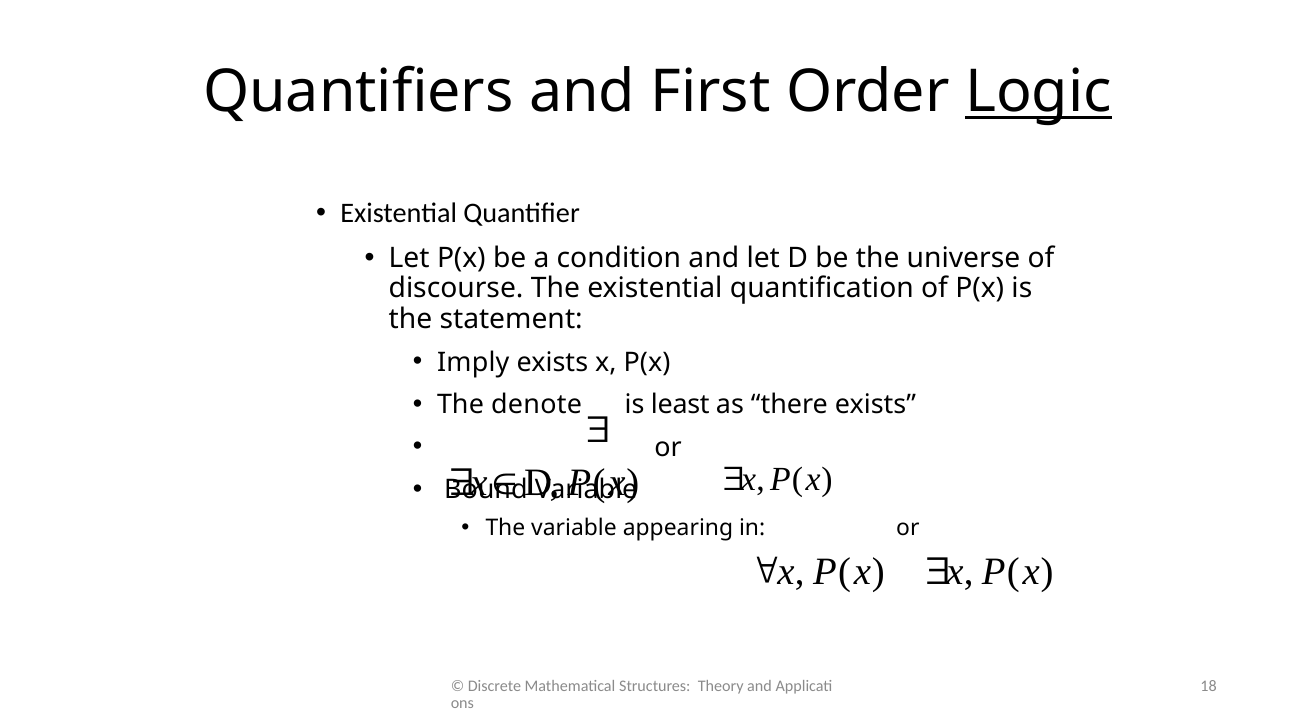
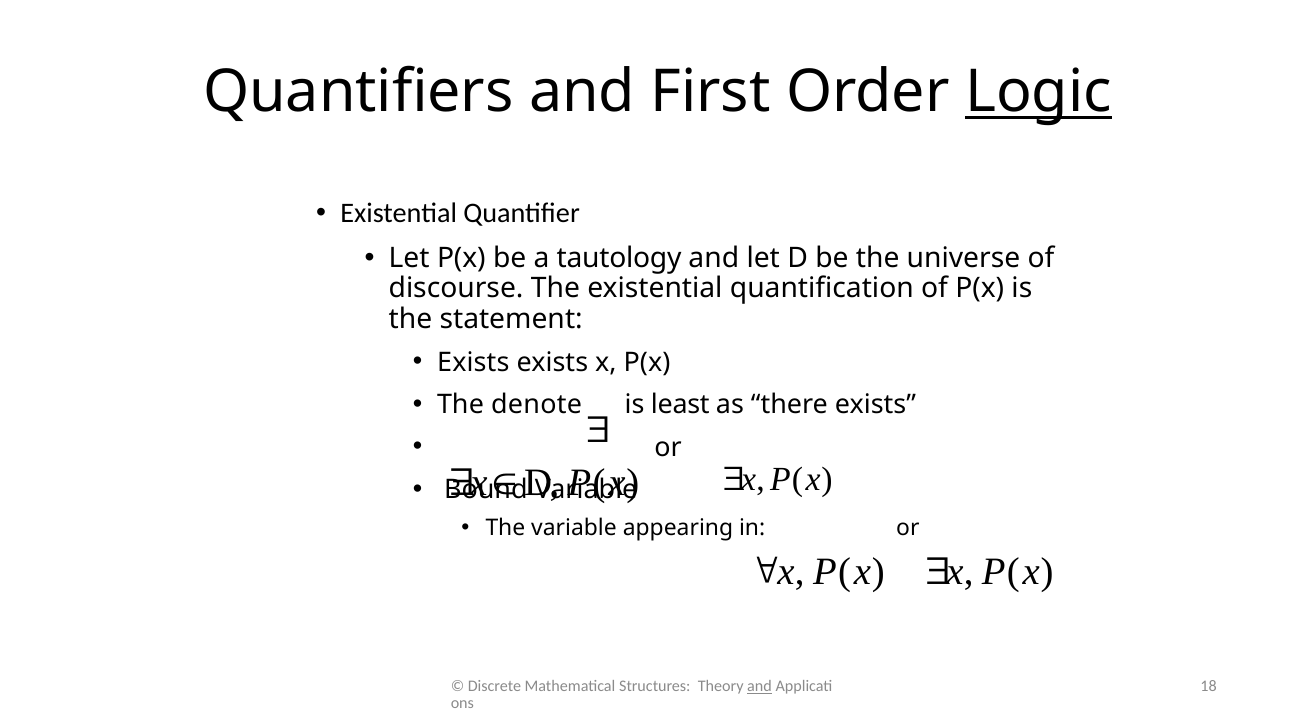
condition: condition -> tautology (619, 258)
Imply: Imply -> Exists (473, 362)
and underline: none -> present (760, 687)
